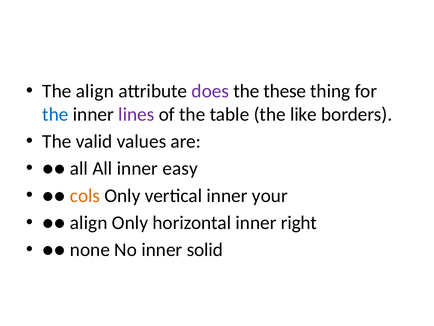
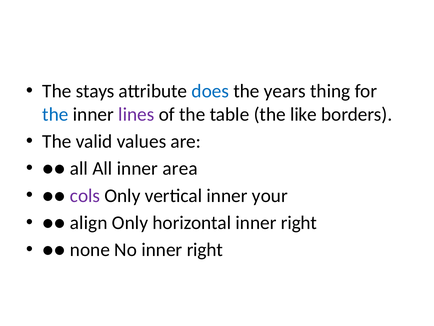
The align: align -> stays (95, 91)
does colour: purple -> blue (210, 91)
these: these -> years (285, 91)
easy: easy -> area (180, 168)
cols colour: orange -> purple (85, 195)
No inner solid: solid -> right (205, 249)
